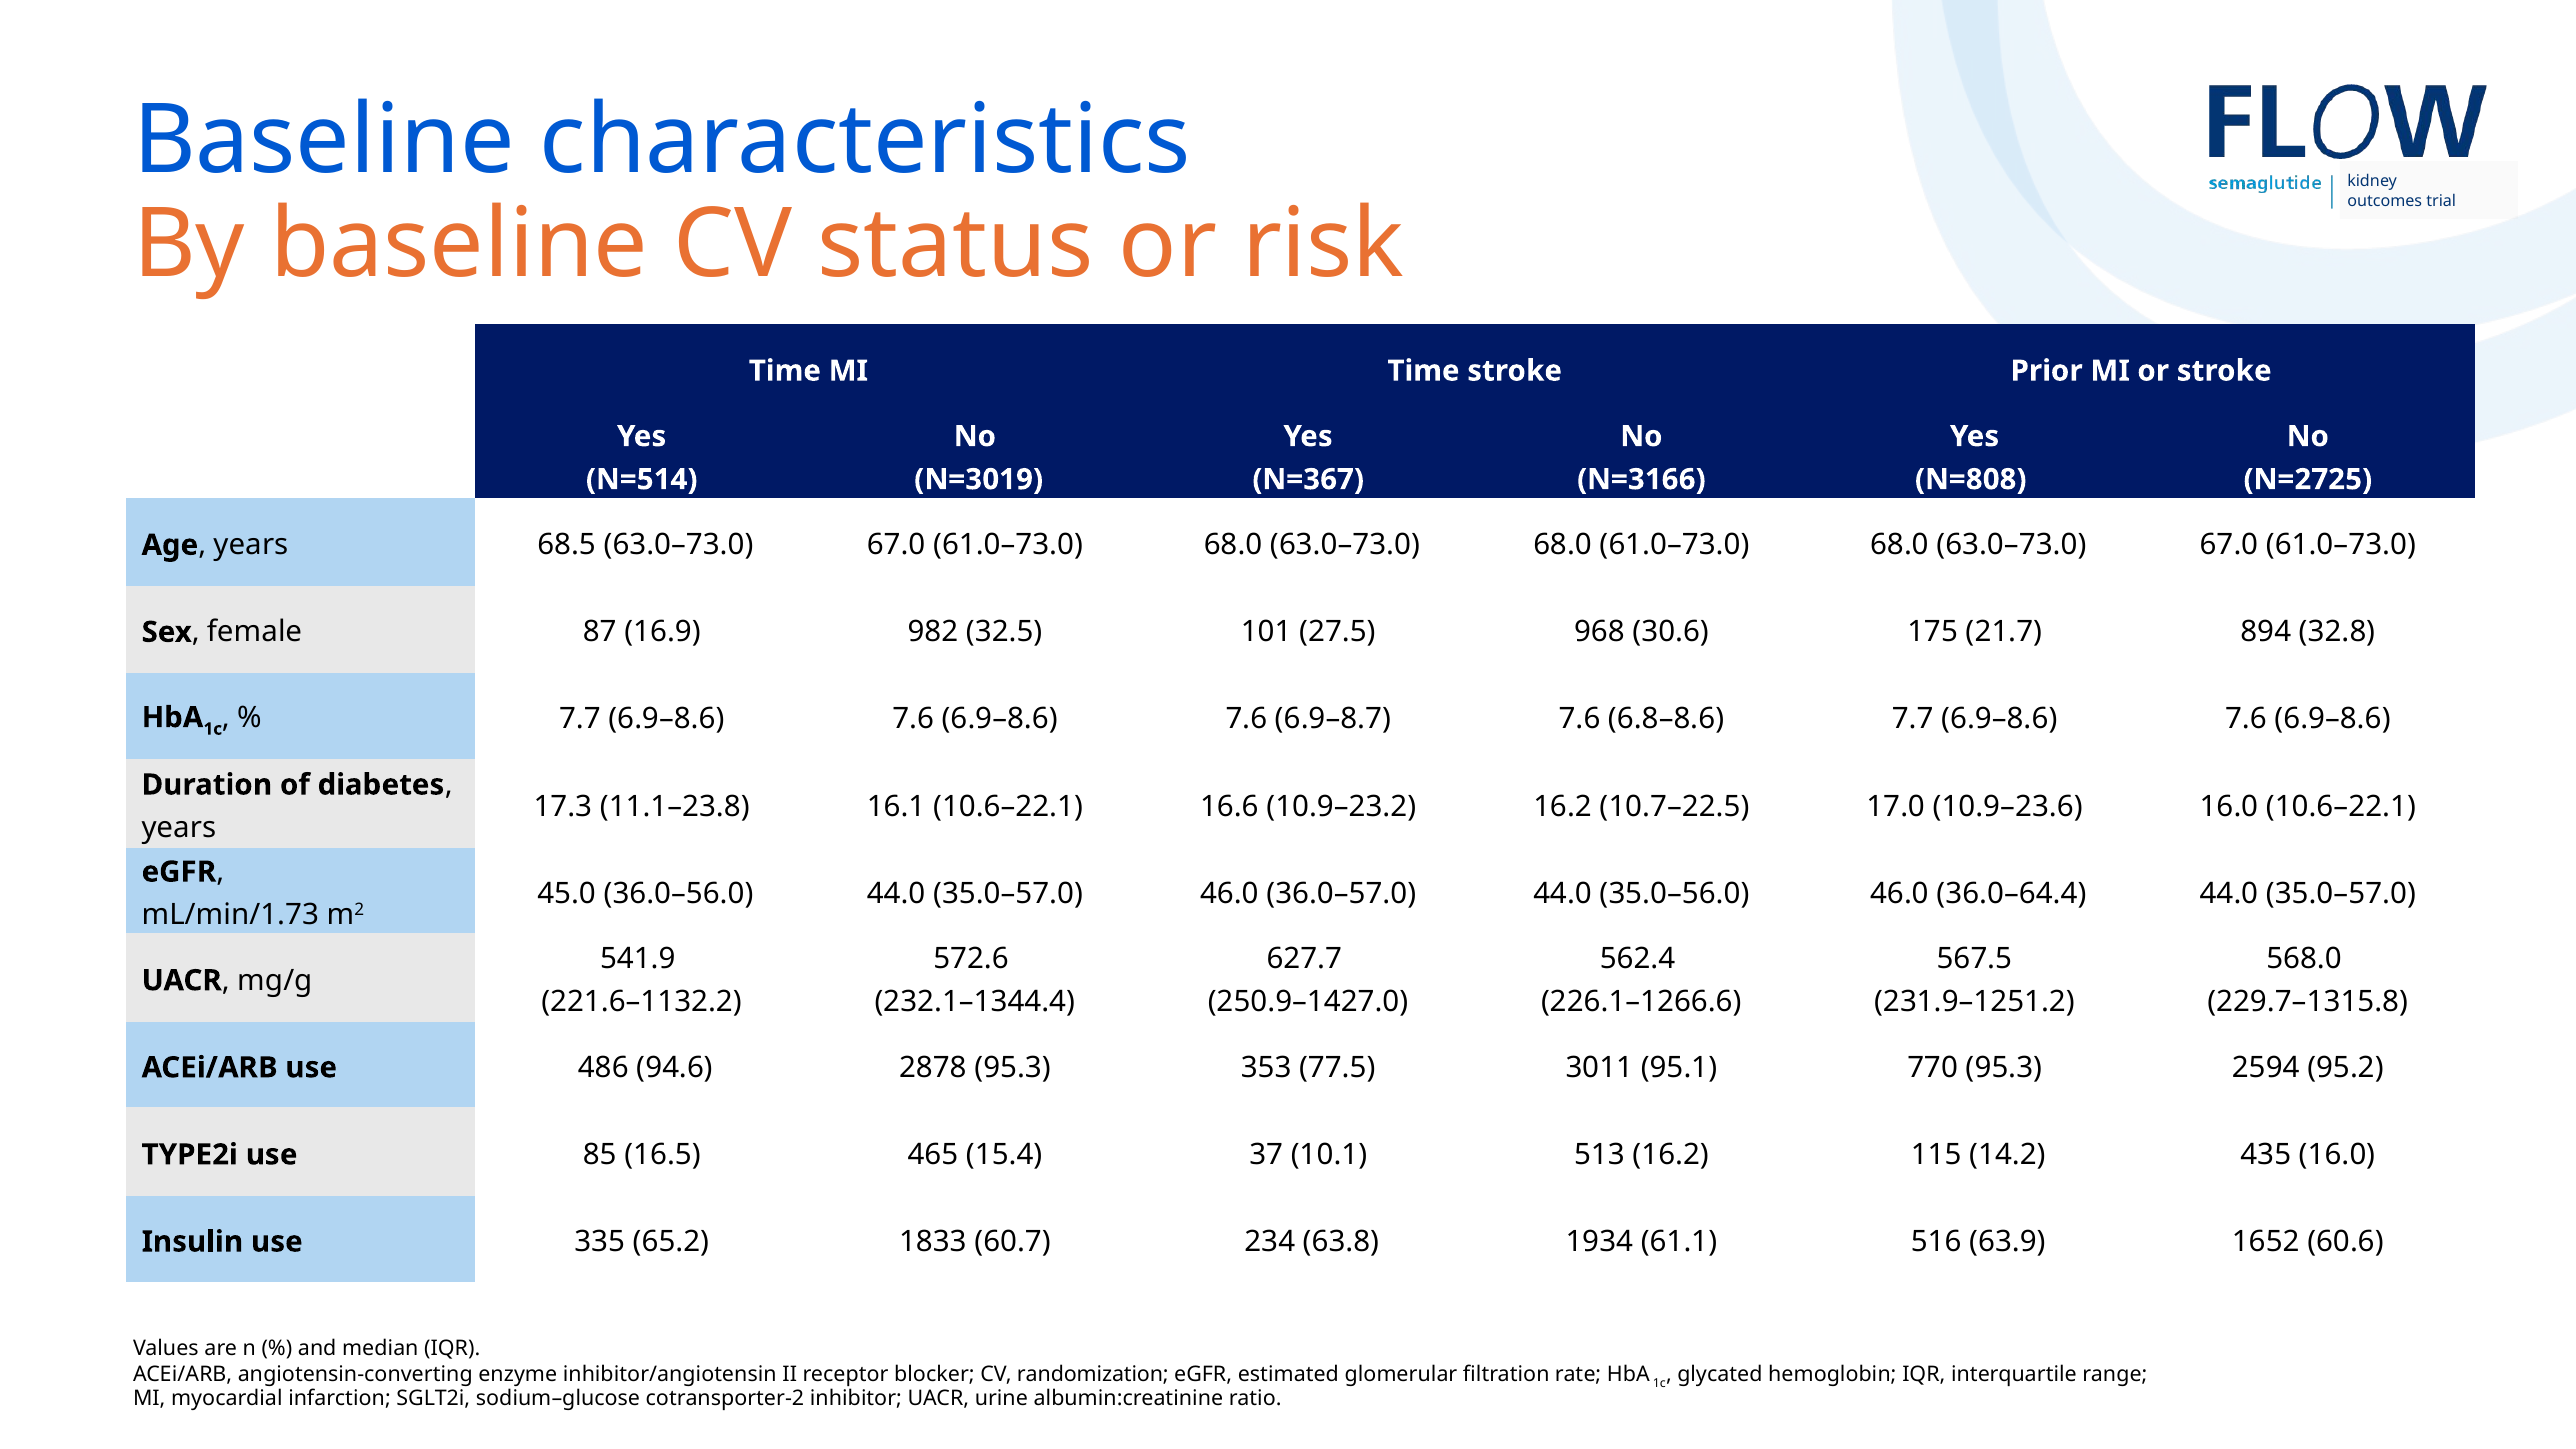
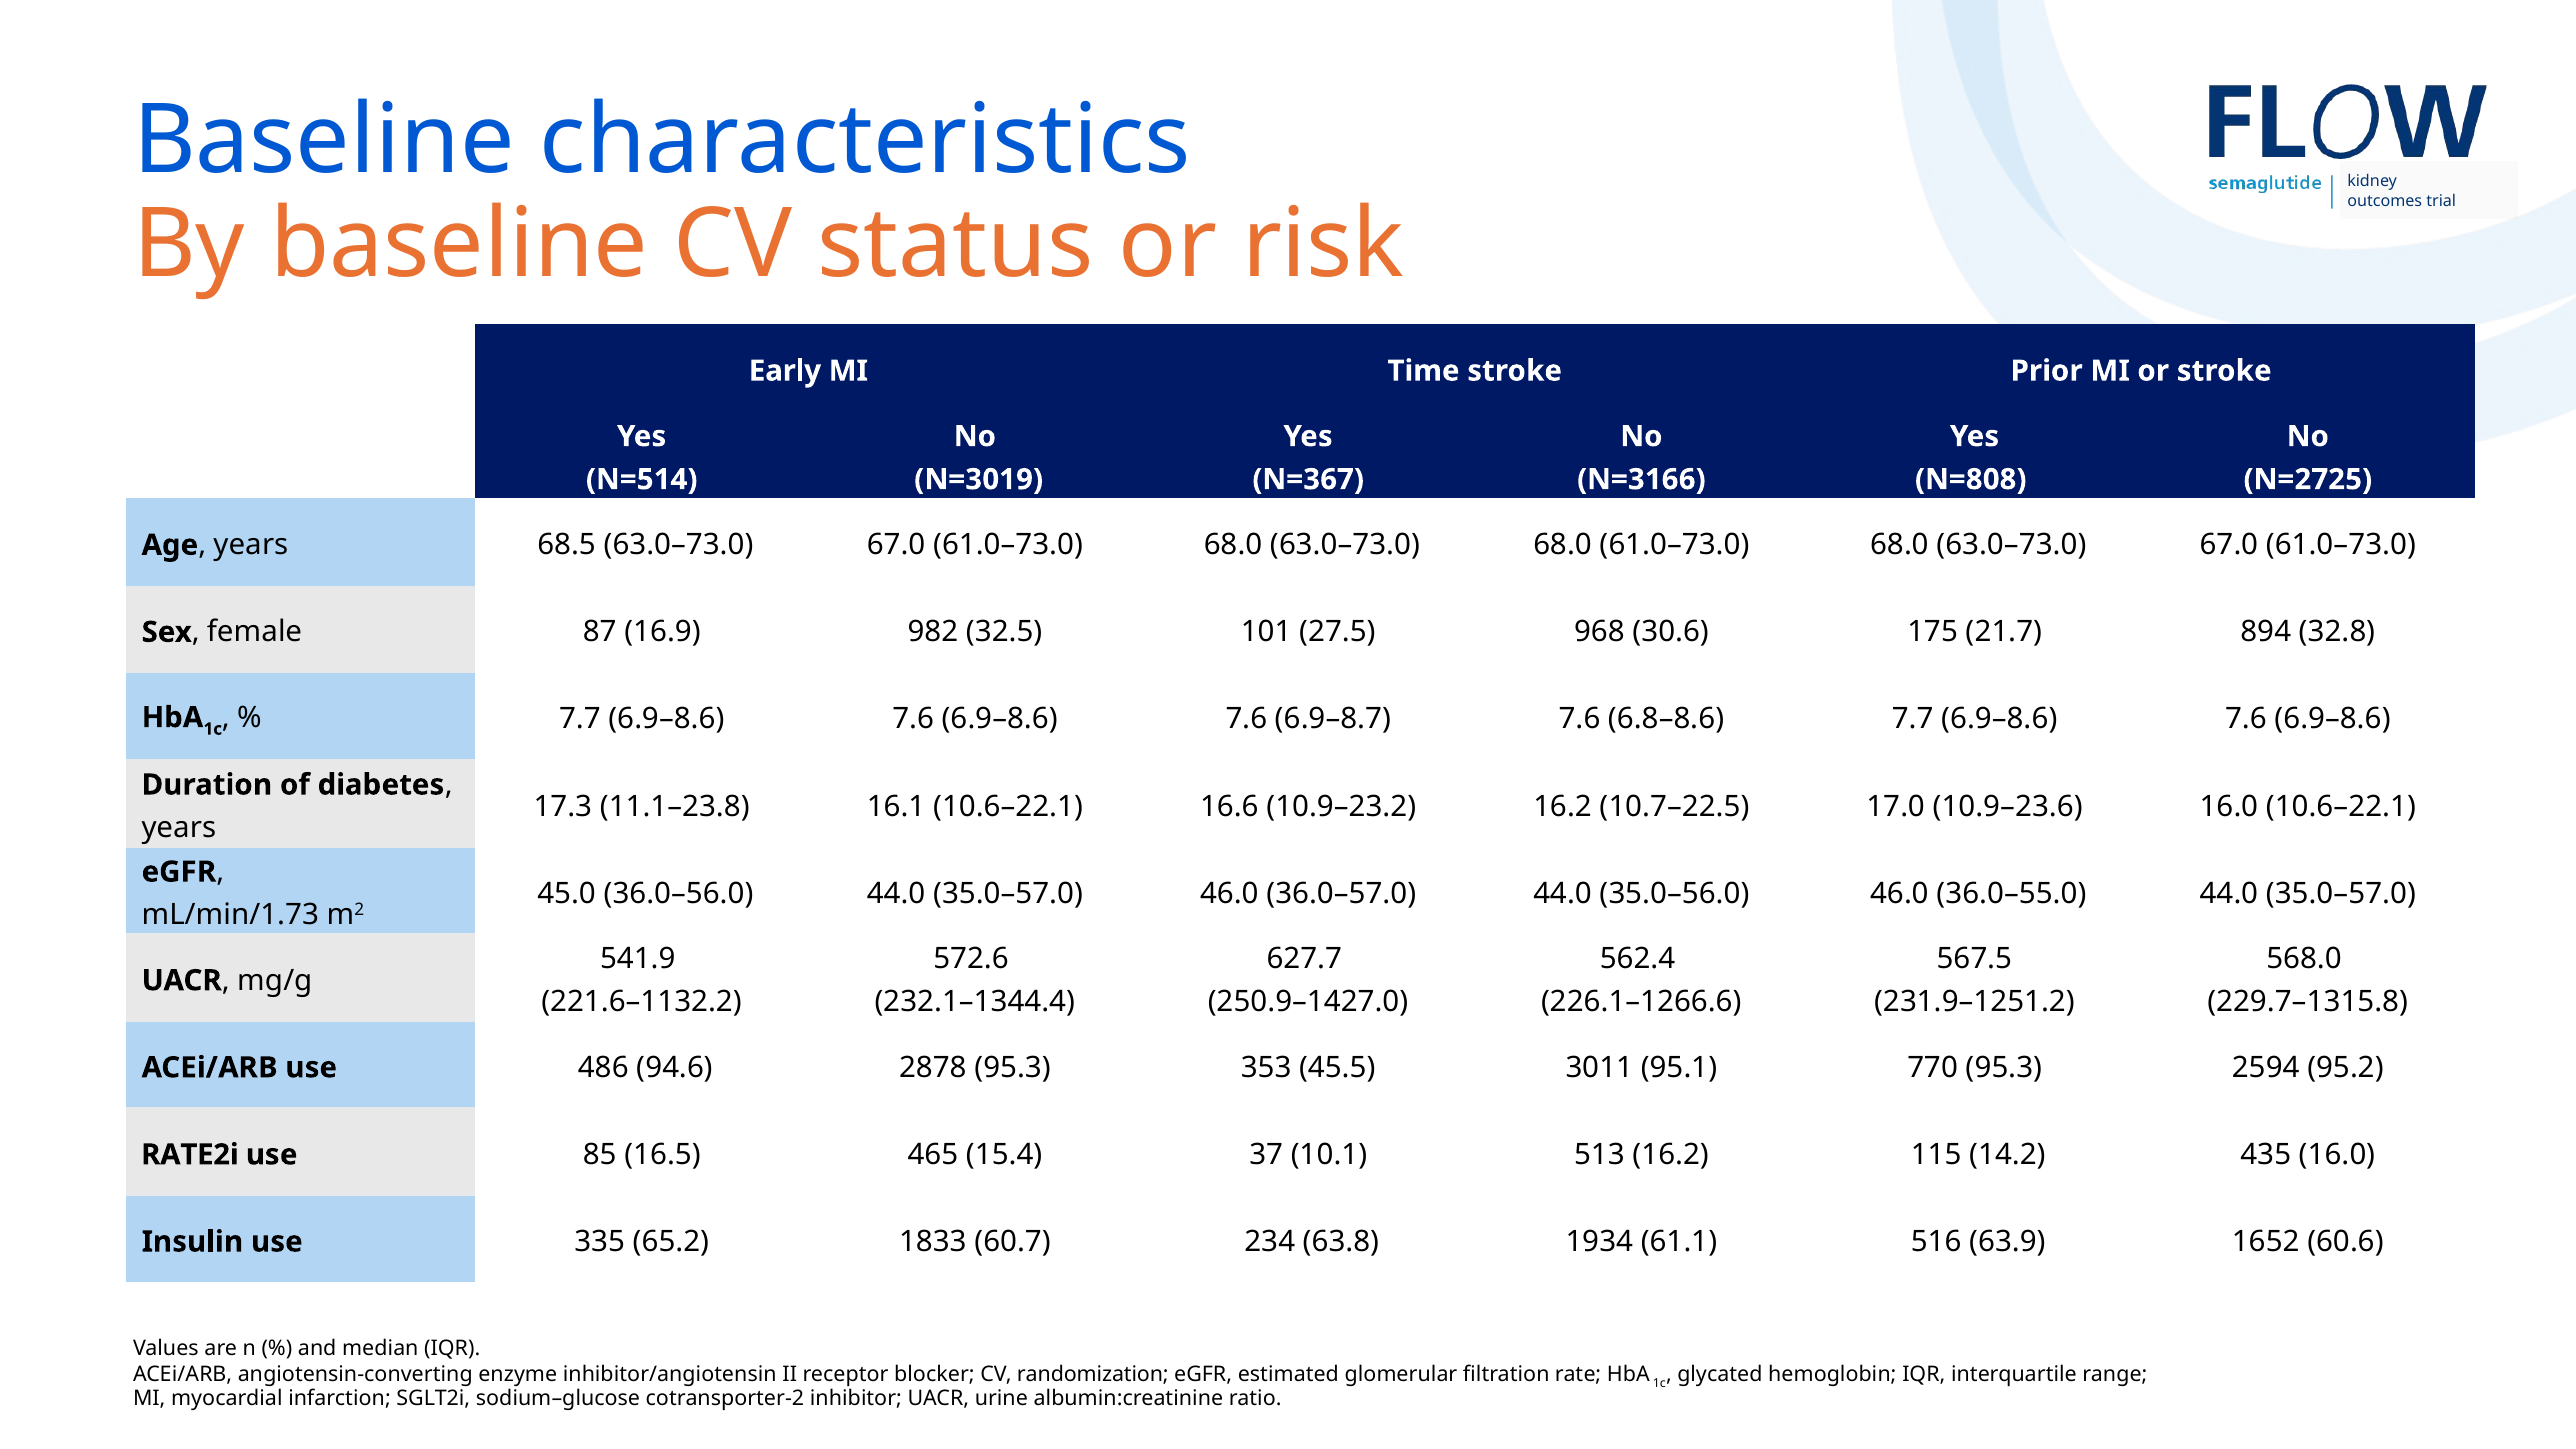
Time: Time -> Early (785, 371)
36.0–64.4: 36.0–64.4 -> 36.0–55.0 (2011, 893)
77.5: 77.5 -> 45.5 (1337, 1068)
TYPE2i: TYPE2i -> RATE2i (190, 1155)
